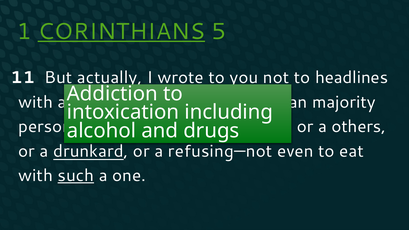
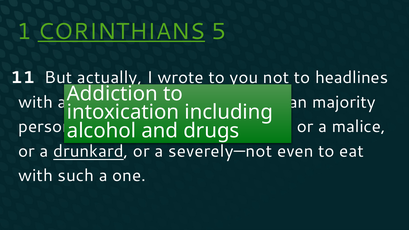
others: others -> malice (359, 127)
refusing—not: refusing—not -> severely—not (220, 151)
such underline: present -> none (76, 176)
